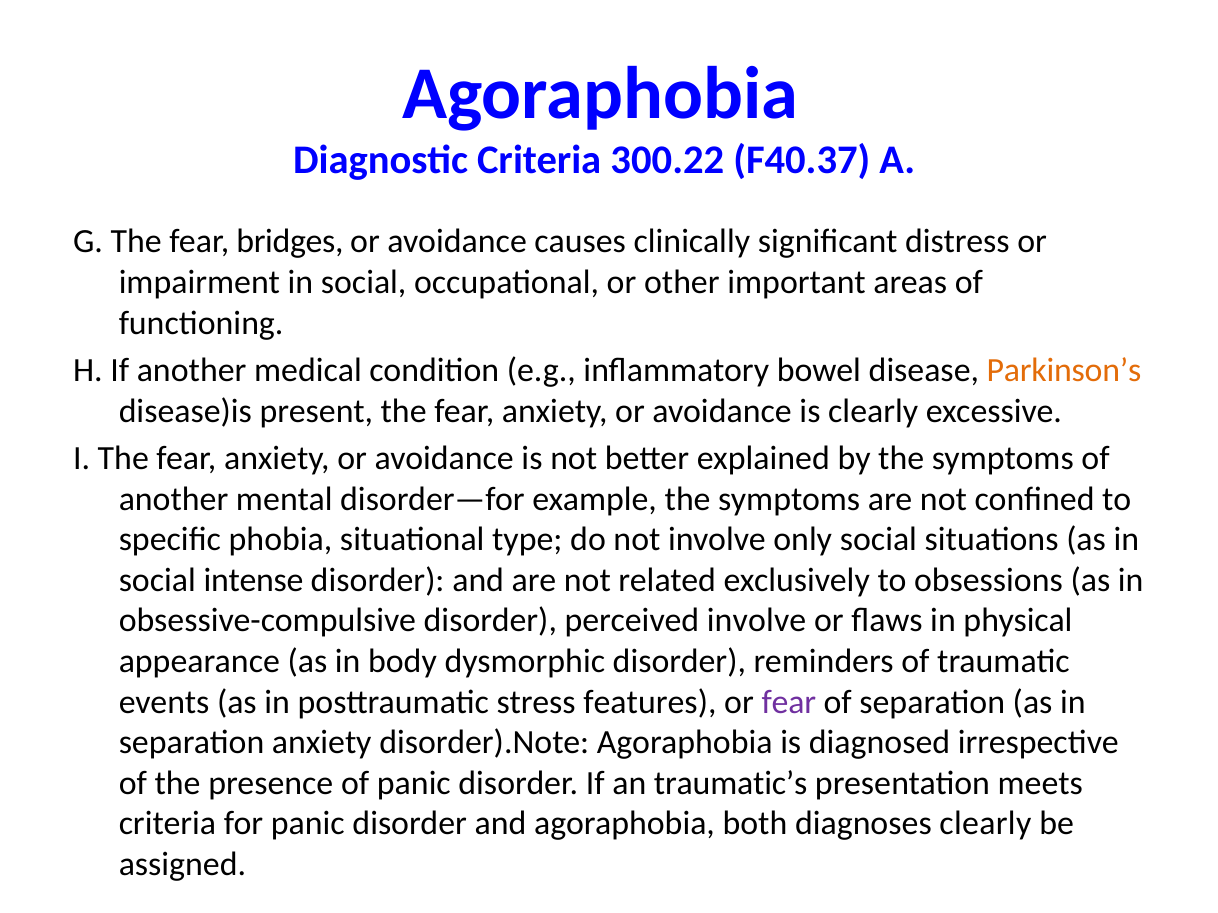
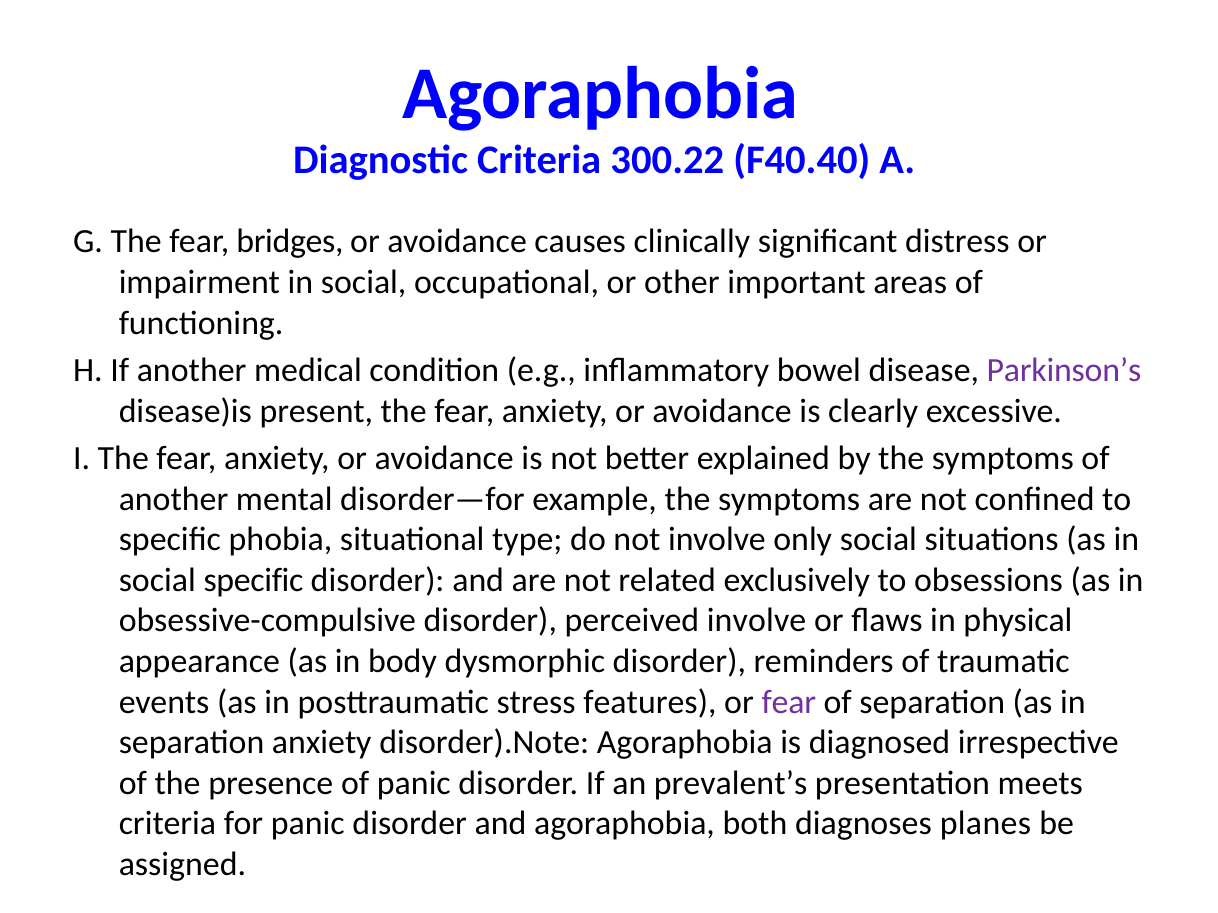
F40.37: F40.37 -> F40.40 (802, 160)
Parkinson’s colour: orange -> purple (1064, 371)
social intense: intense -> specific (254, 580)
traumatic’s: traumatic’s -> prevalent’s (731, 783)
diagnoses clearly: clearly -> planes (985, 824)
